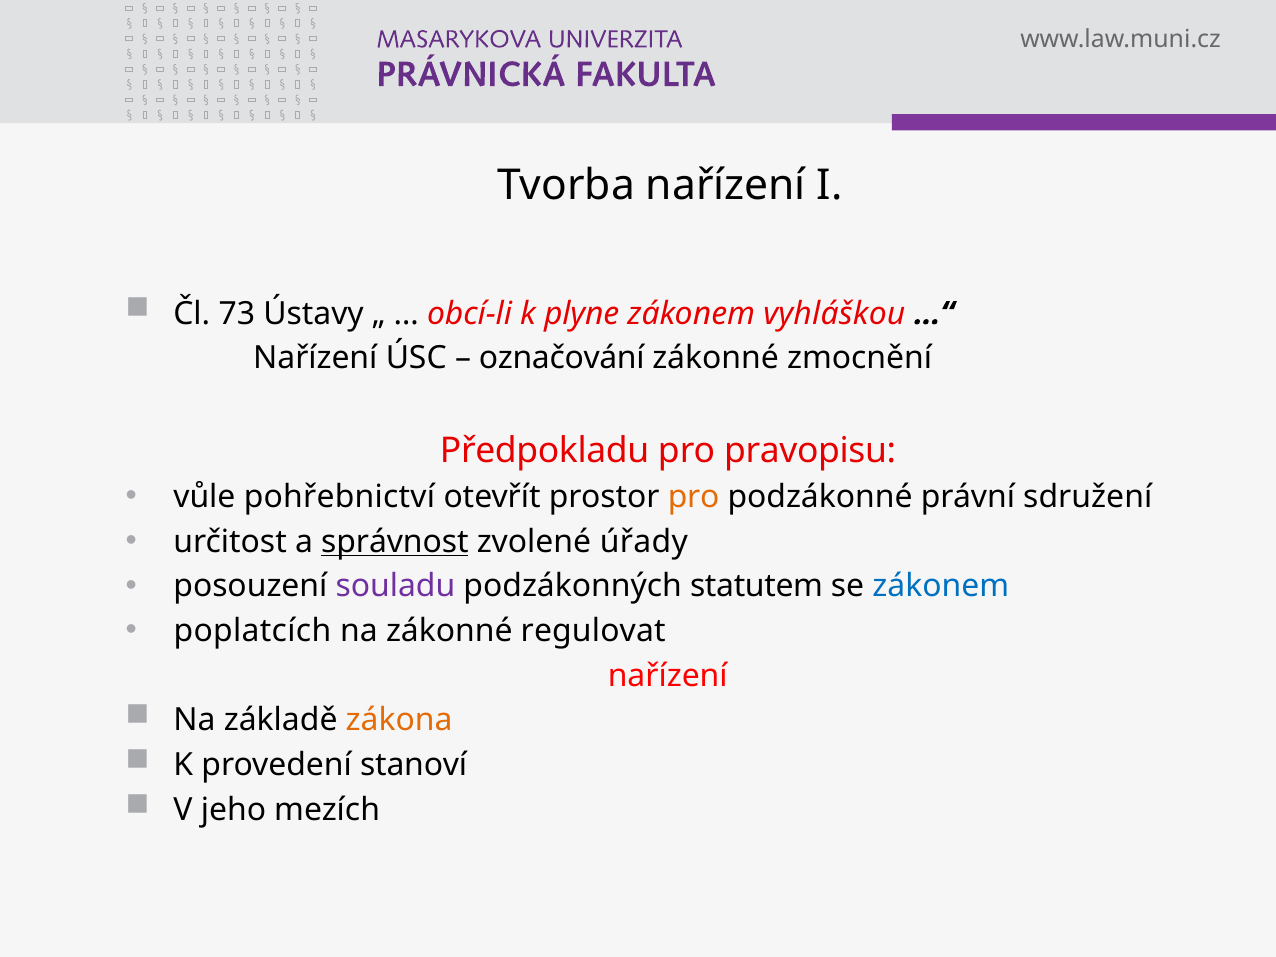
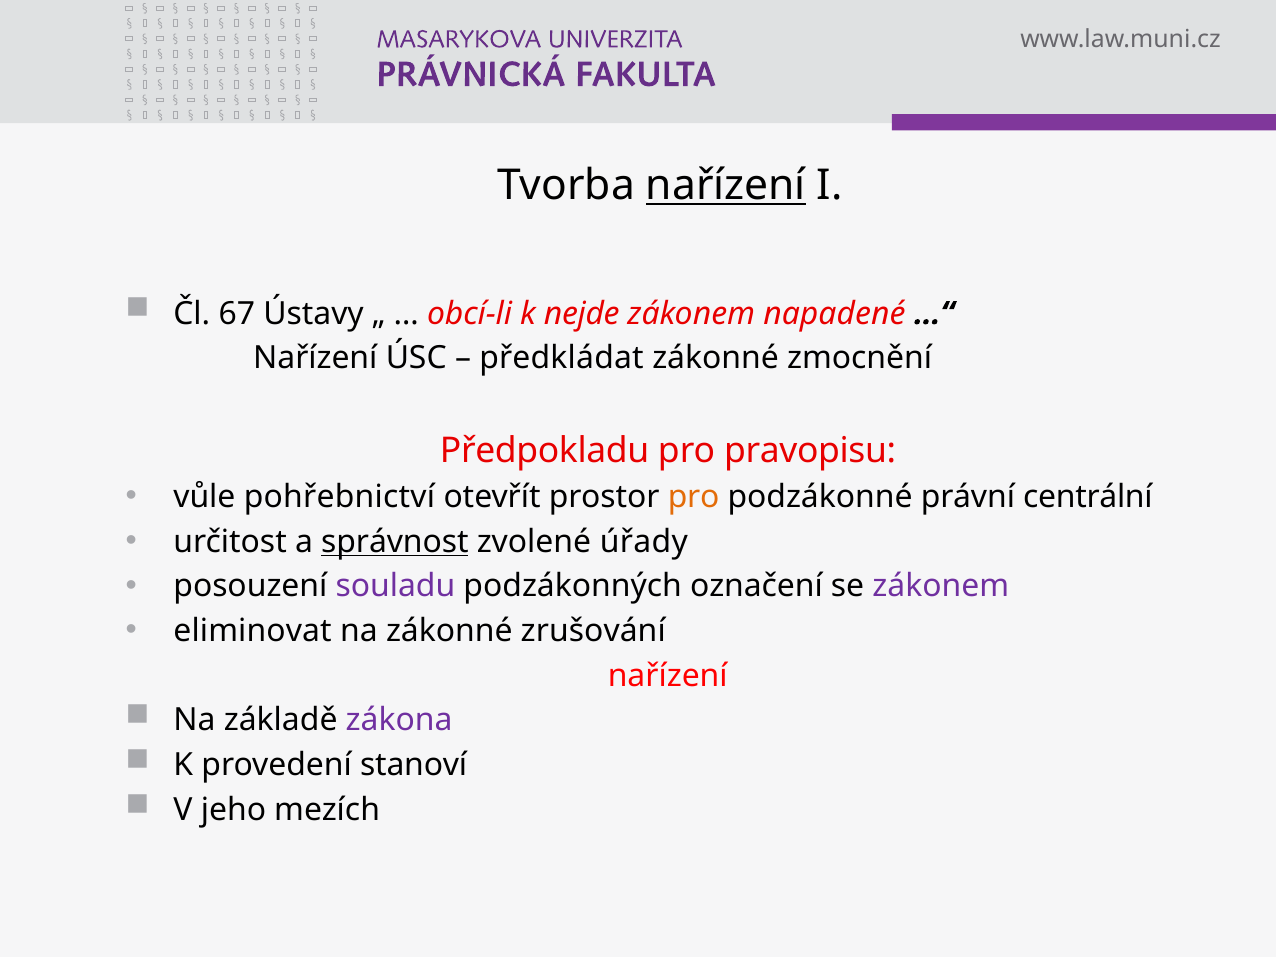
nařízení underline: none -> present (726, 186)
73: 73 -> 67 (237, 313)
plyne: plyne -> nejde (582, 313)
vyhláškou: vyhláškou -> napadené (834, 313)
označování: označování -> předkládat (561, 358)
sdružení: sdružení -> centrální (1088, 497)
statutem: statutem -> označení (756, 586)
zákonem colour: blue -> purple (941, 586)
poplatcích: poplatcích -> eliminovat (253, 631)
regulovat: regulovat -> zrušování (593, 631)
zákona colour: orange -> purple (399, 720)
